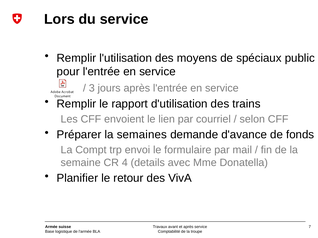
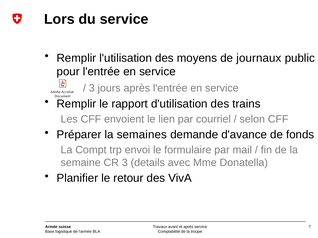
spéciaux: spéciaux -> journaux (259, 58)
CR 4: 4 -> 3 (125, 163)
